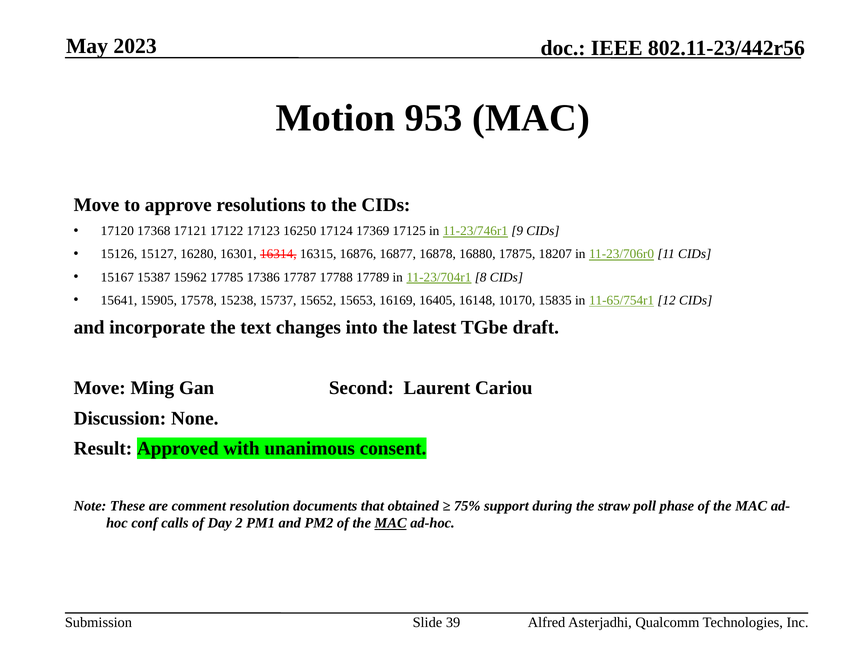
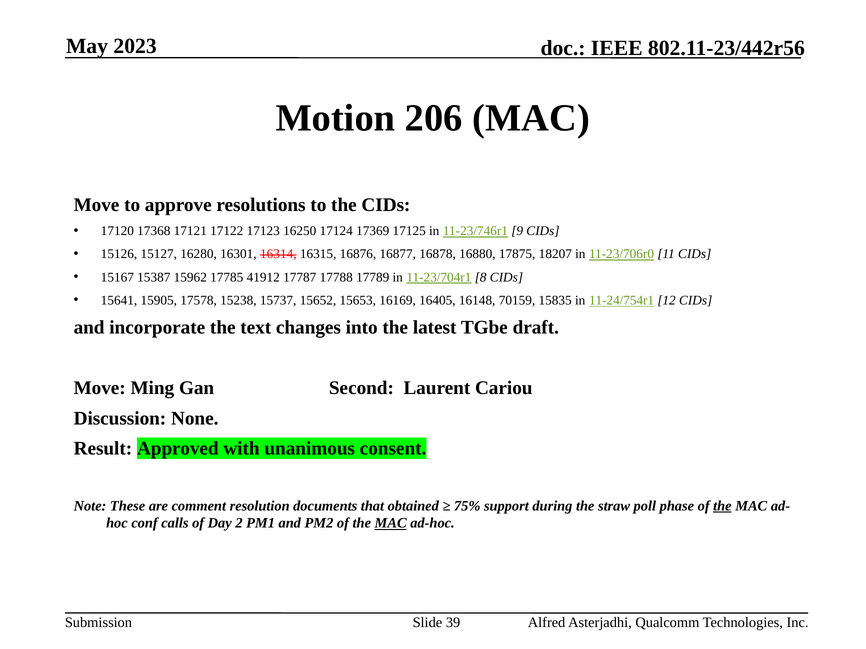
953: 953 -> 206 (434, 118)
17386: 17386 -> 41912 (263, 277)
10170: 10170 -> 70159 (517, 301)
11-65/754r1: 11-65/754r1 -> 11-24/754r1 (622, 301)
the underline: none -> present (722, 506)
